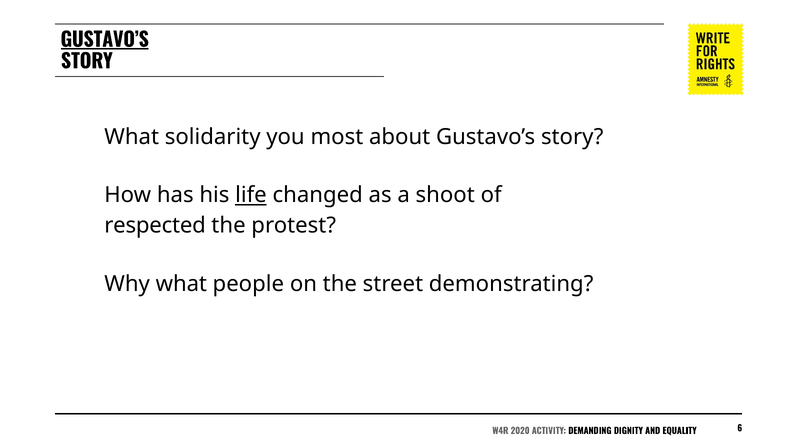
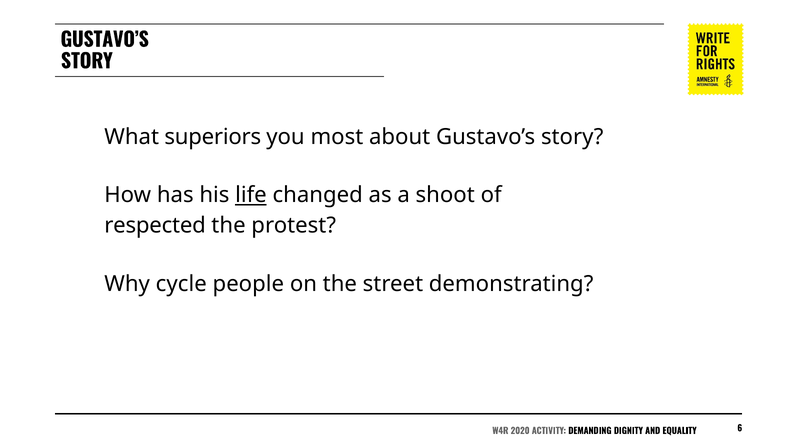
GUSTAVO’S underline: present -> none (105, 40)
solidarity: solidarity -> superiors (213, 137)
Why what: what -> cycle (181, 284)
